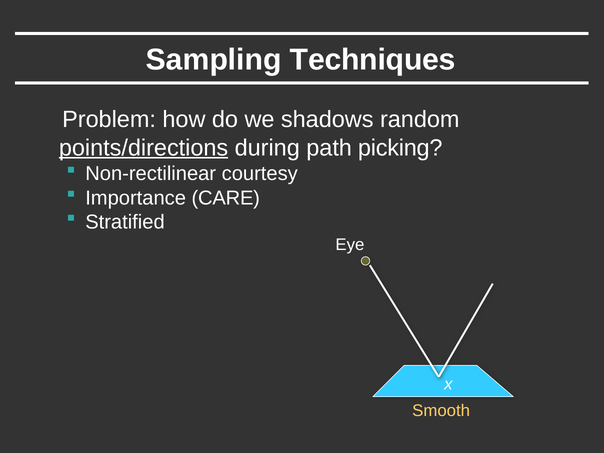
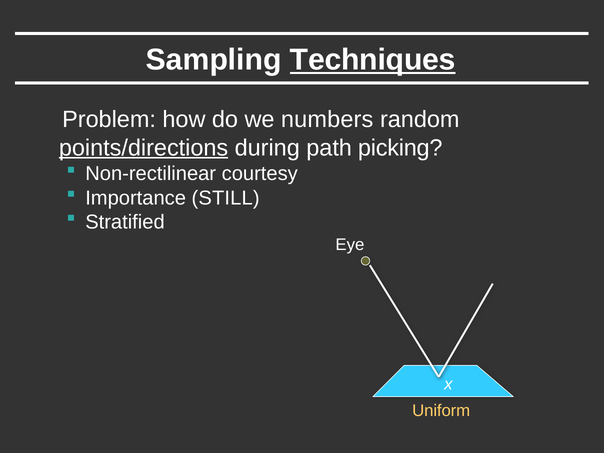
Techniques underline: none -> present (373, 60)
shadows: shadows -> numbers (327, 120)
CARE: CARE -> STILL (226, 198)
Smooth: Smooth -> Uniform (441, 411)
